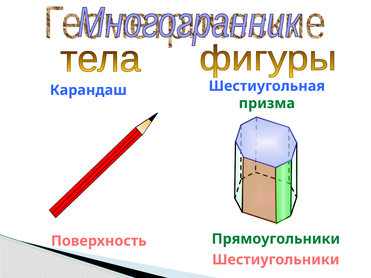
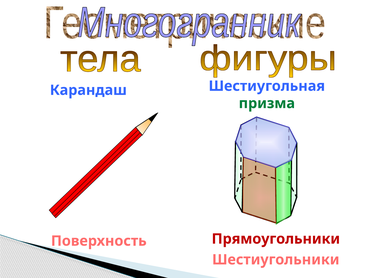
Прямоугольники colour: green -> red (276, 239)
